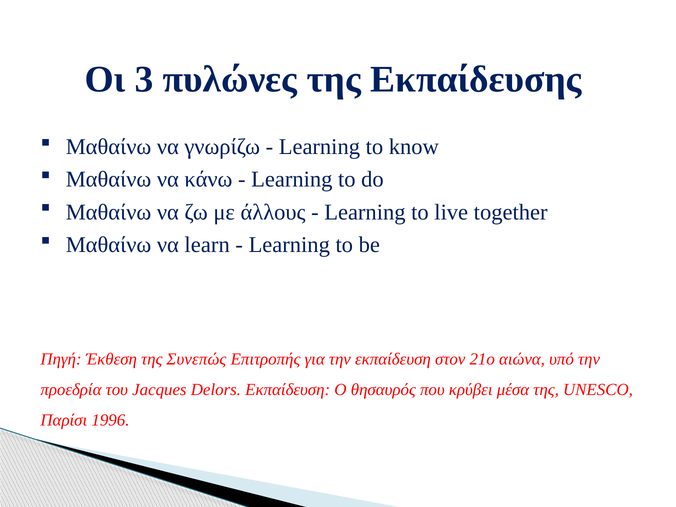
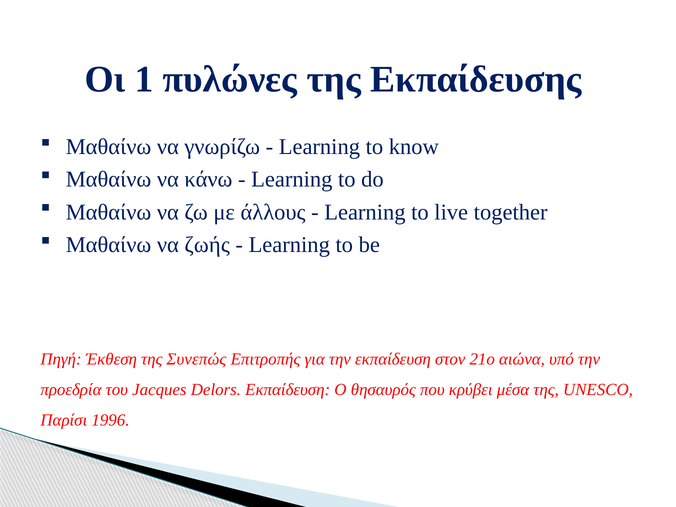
3: 3 -> 1 (144, 79)
learn: learn -> ζωής (207, 245)
